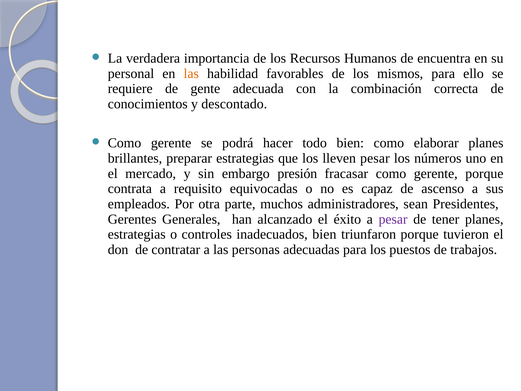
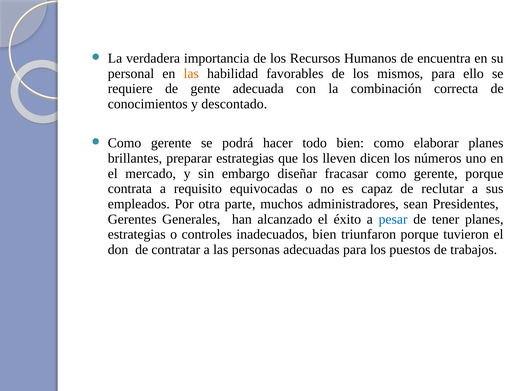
lleven pesar: pesar -> dicen (375, 158)
presión: presión -> diseñar (297, 173)
ascenso: ascenso -> reclutar (443, 189)
pesar colour: purple -> blue (393, 219)
